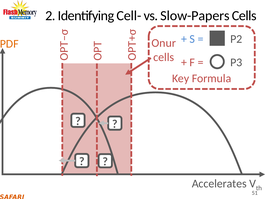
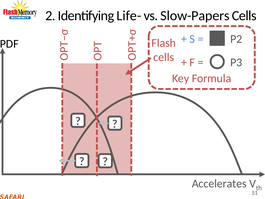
Cell-: Cell- -> Life- (129, 16)
Onur: Onur -> Flash (164, 43)
PDF colour: orange -> black (9, 44)
